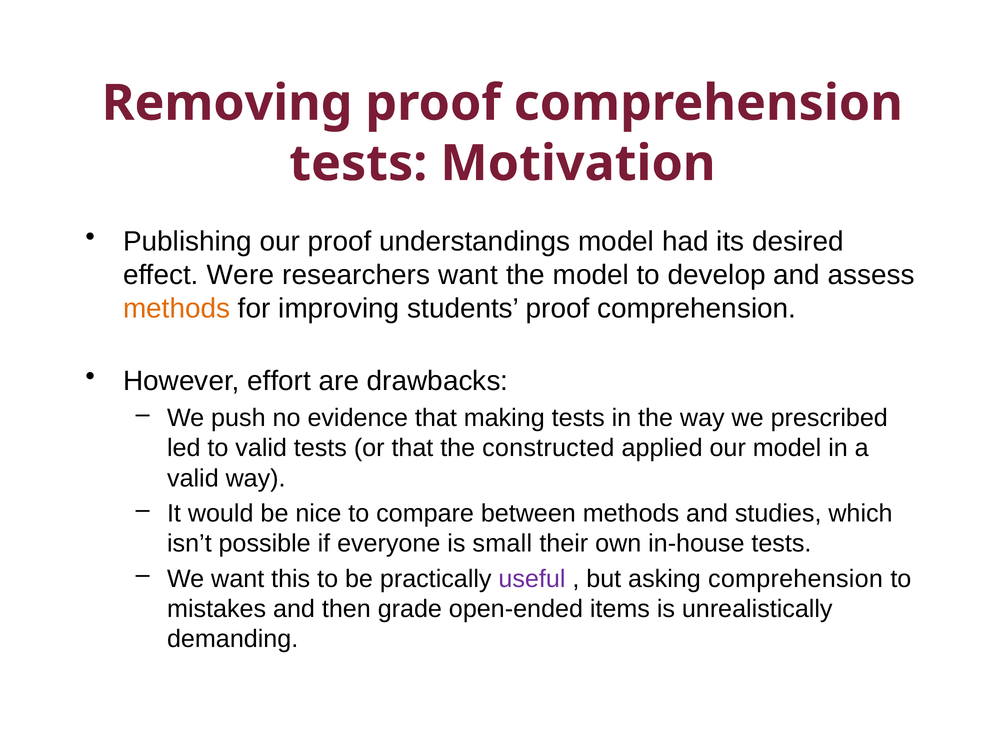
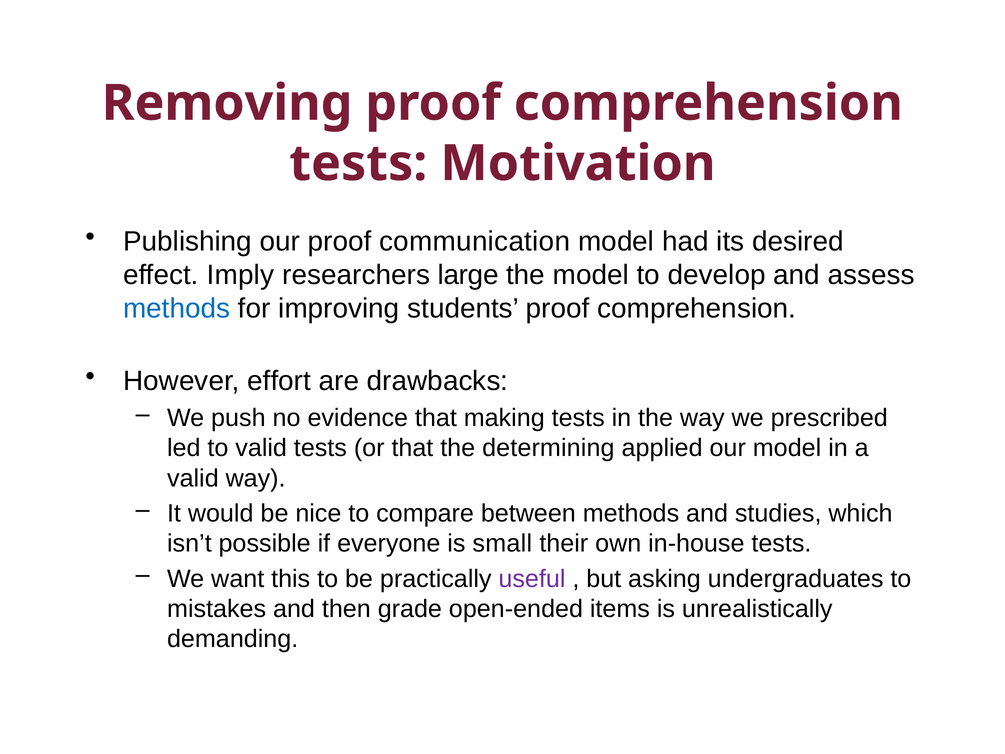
understandings: understandings -> communication (475, 241)
Were: Were -> Imply (241, 275)
researchers want: want -> large (468, 275)
methods colour: orange -> blue (177, 309)
constructed: constructed -> determining (548, 448)
asking comprehension: comprehension -> undergraduates (796, 579)
